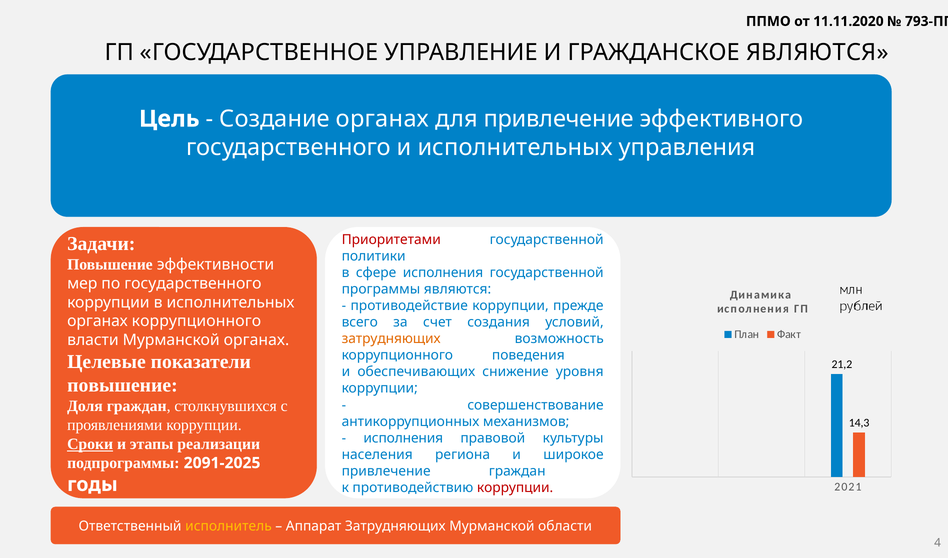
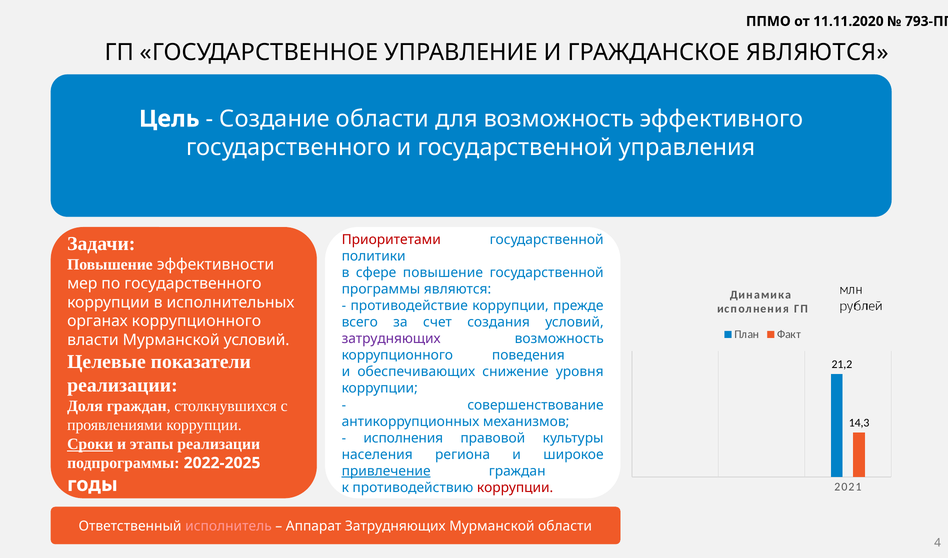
Создание органах: органах -> области (382, 119)
для привлечение: привлечение -> возможность (559, 119)
и исполнительных: исполнительных -> государственной (515, 147)
сфере исполнения: исполнения -> повышение (443, 272)
затрудняющих colour: orange -> purple (391, 339)
Мурманской органах: органах -> условий (257, 340)
повышение: повышение -> реализации (122, 385)
2091-2025: 2091-2025 -> 2022-2025 (222, 463)
привлечение underline: none -> present (386, 471)
исполнитель colour: yellow -> pink (228, 526)
